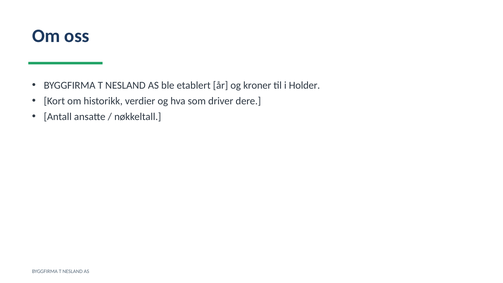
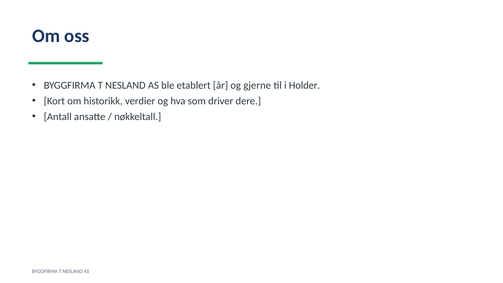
kroner: kroner -> gjerne (257, 85)
